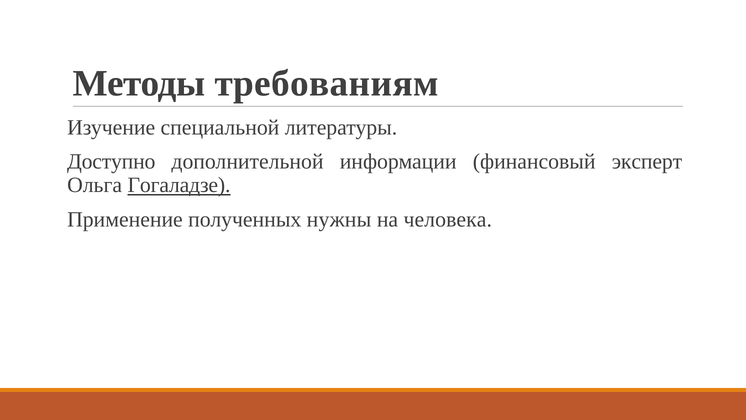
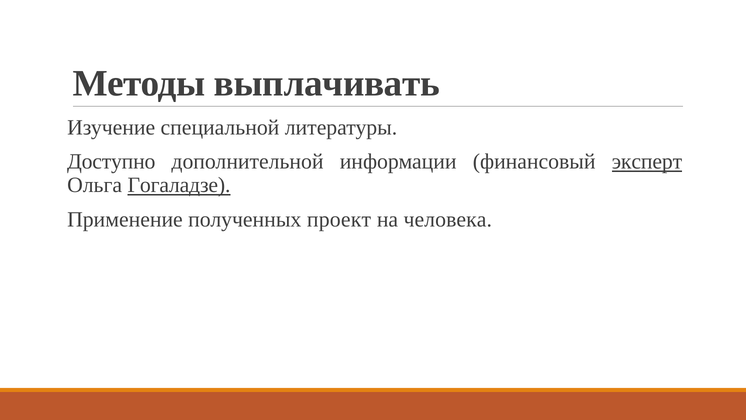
требованиям: требованиям -> выплачивать (327, 84)
эксперт underline: none -> present (647, 162)
нужны: нужны -> проект (339, 219)
